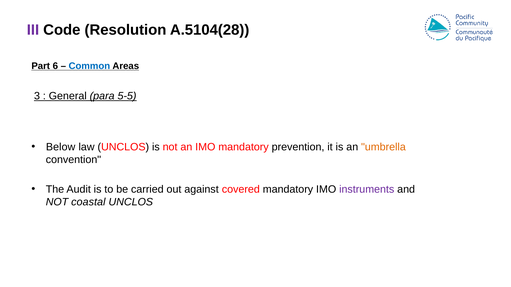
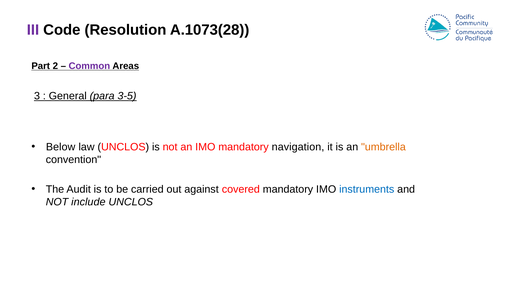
A.5104(28: A.5104(28 -> A.1073(28 (210, 30)
6: 6 -> 2 (55, 66)
Common colour: blue -> purple (89, 66)
5-5: 5-5 -> 3-5 (127, 96)
prevention: prevention -> navigation (298, 147)
instruments colour: purple -> blue (367, 190)
coastal: coastal -> include (88, 202)
